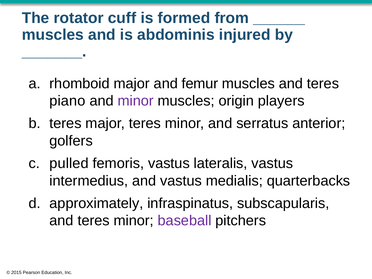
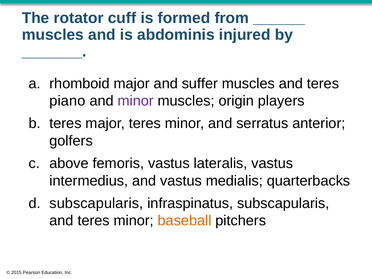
femur: femur -> suffer (200, 84)
pulled: pulled -> above (69, 163)
approximately: approximately -> subscapularis (96, 203)
baseball colour: purple -> orange (185, 221)
